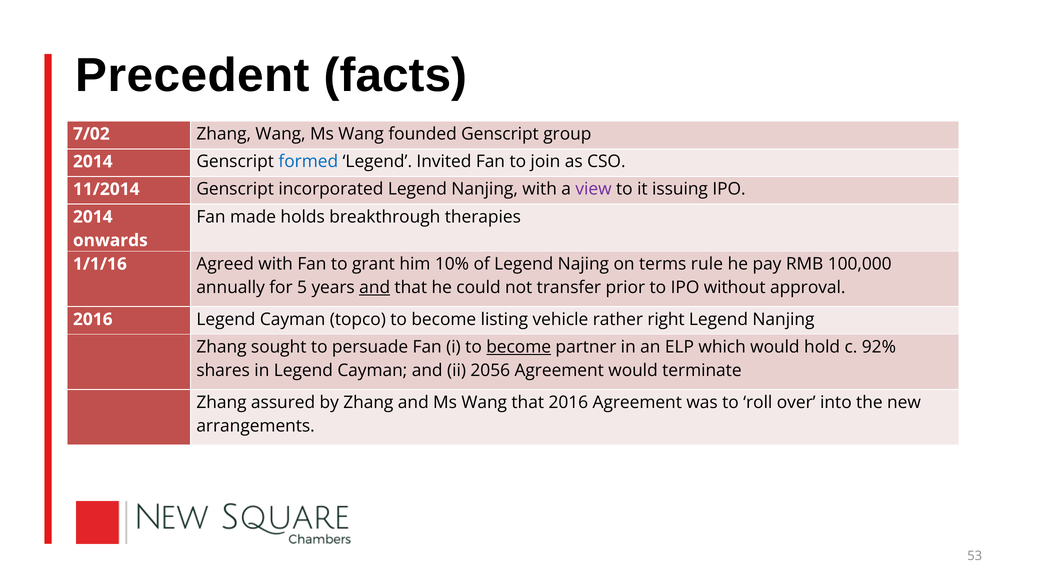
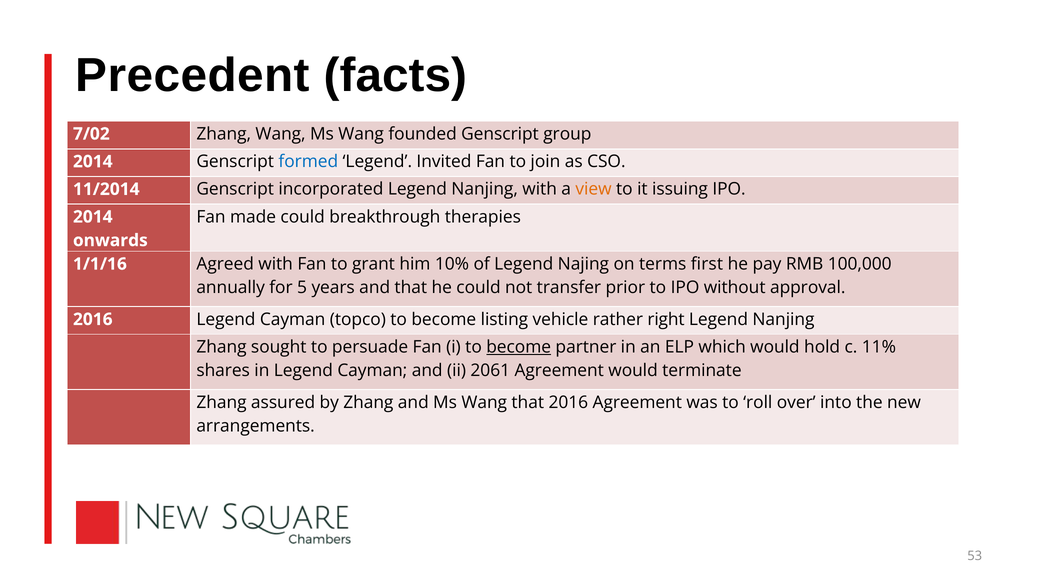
view colour: purple -> orange (593, 189)
made holds: holds -> could (303, 217)
rule: rule -> first (707, 264)
and underline: present -> none (375, 288)
92%: 92% -> 11% (879, 347)
2056: 2056 -> 2061 (490, 371)
